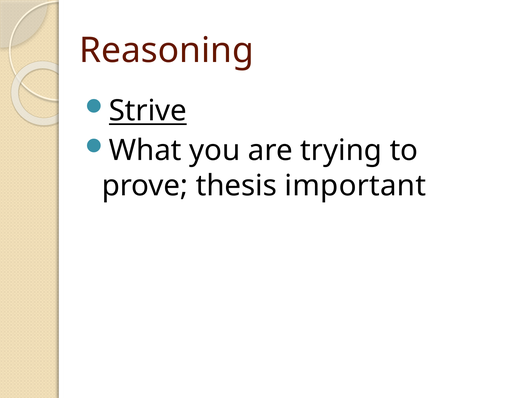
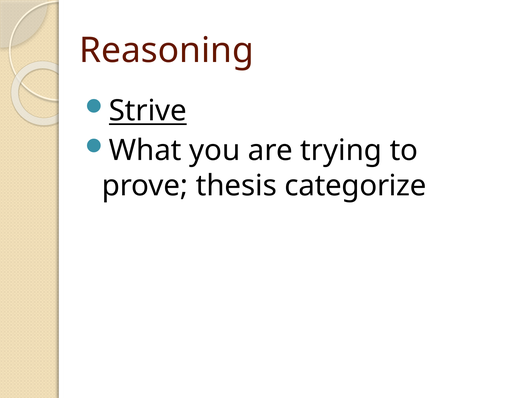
important: important -> categorize (356, 186)
